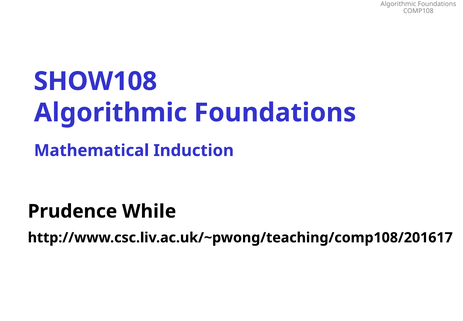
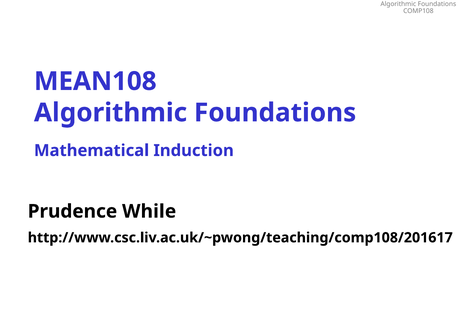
SHOW108: SHOW108 -> MEAN108 (95, 81)
